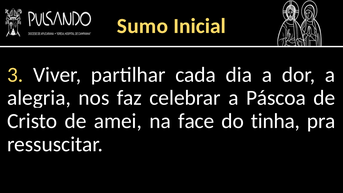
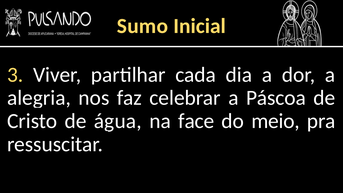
amei: amei -> água (118, 121)
tinha: tinha -> meio (276, 121)
